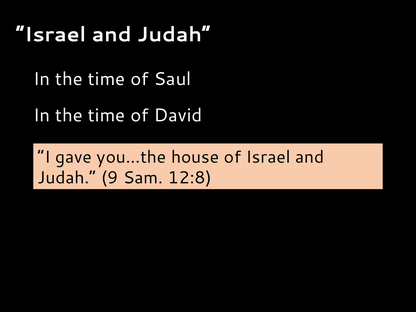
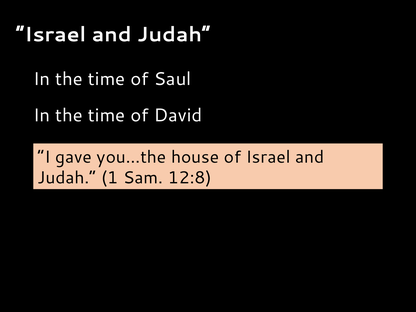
9: 9 -> 1 (110, 178)
